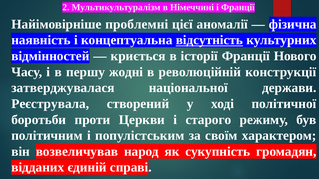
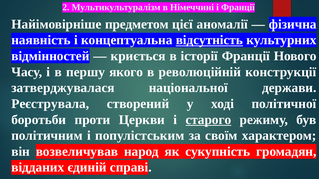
проблемні: проблемні -> предметом (137, 24)
жодні: жодні -> якого (126, 72)
старого underline: none -> present (208, 120)
